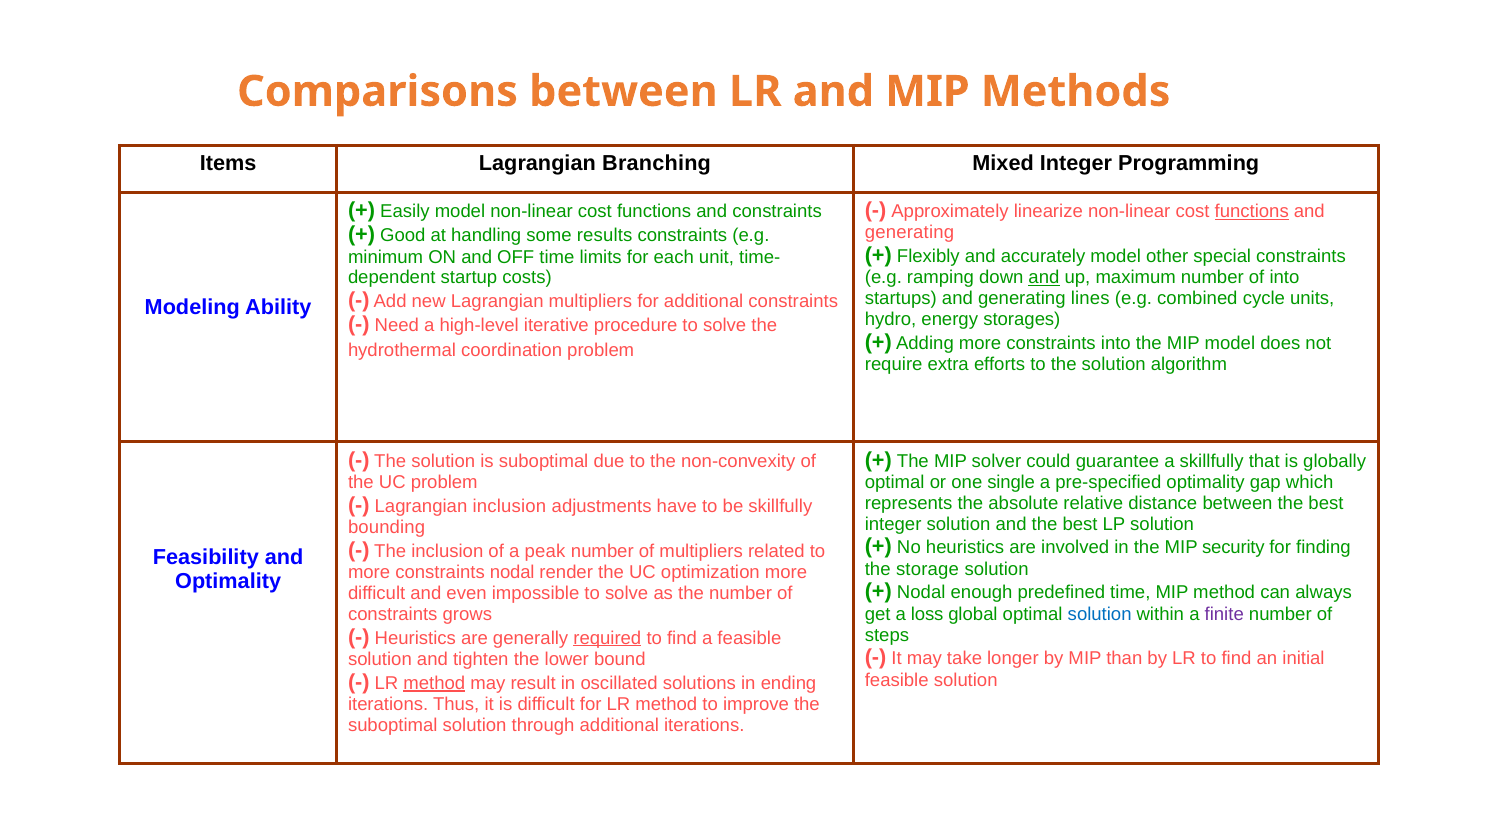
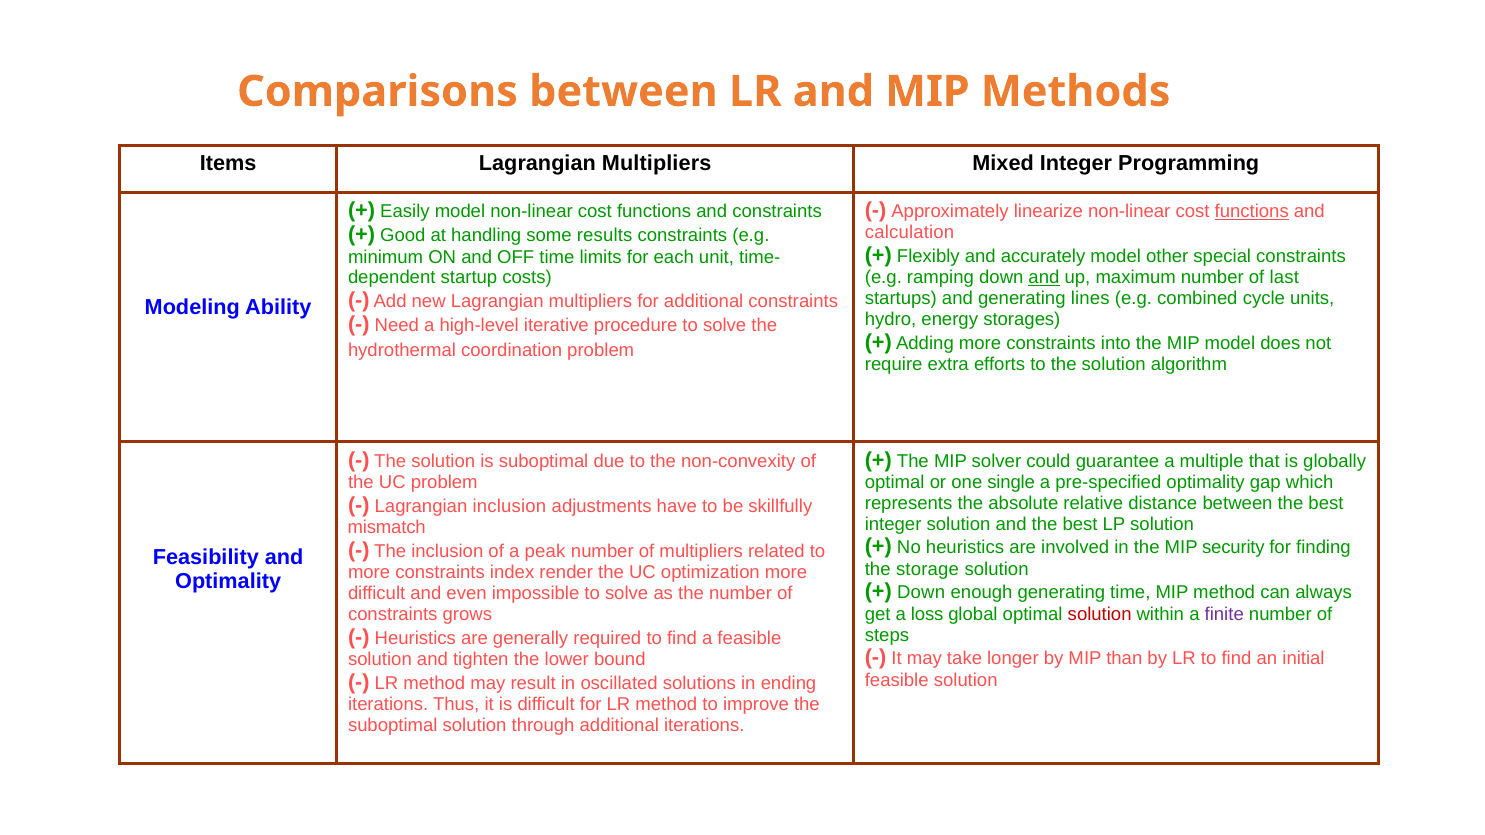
Items Lagrangian Branching: Branching -> Multipliers (657, 164)
generating: generating -> calculation (910, 233)
of into: into -> last (1284, 278)
a skillfully: skillfully -> multiple (1212, 461)
bounding: bounding -> mismatch (387, 528)
constraints nodal: nodal -> index (512, 573)
Nodal: Nodal -> Down (921, 593)
enough predefined: predefined -> generating (1061, 593)
solution colour: blue -> red (1100, 615)
required underline: present -> none (607, 638)
method underline: present -> none (434, 683)
